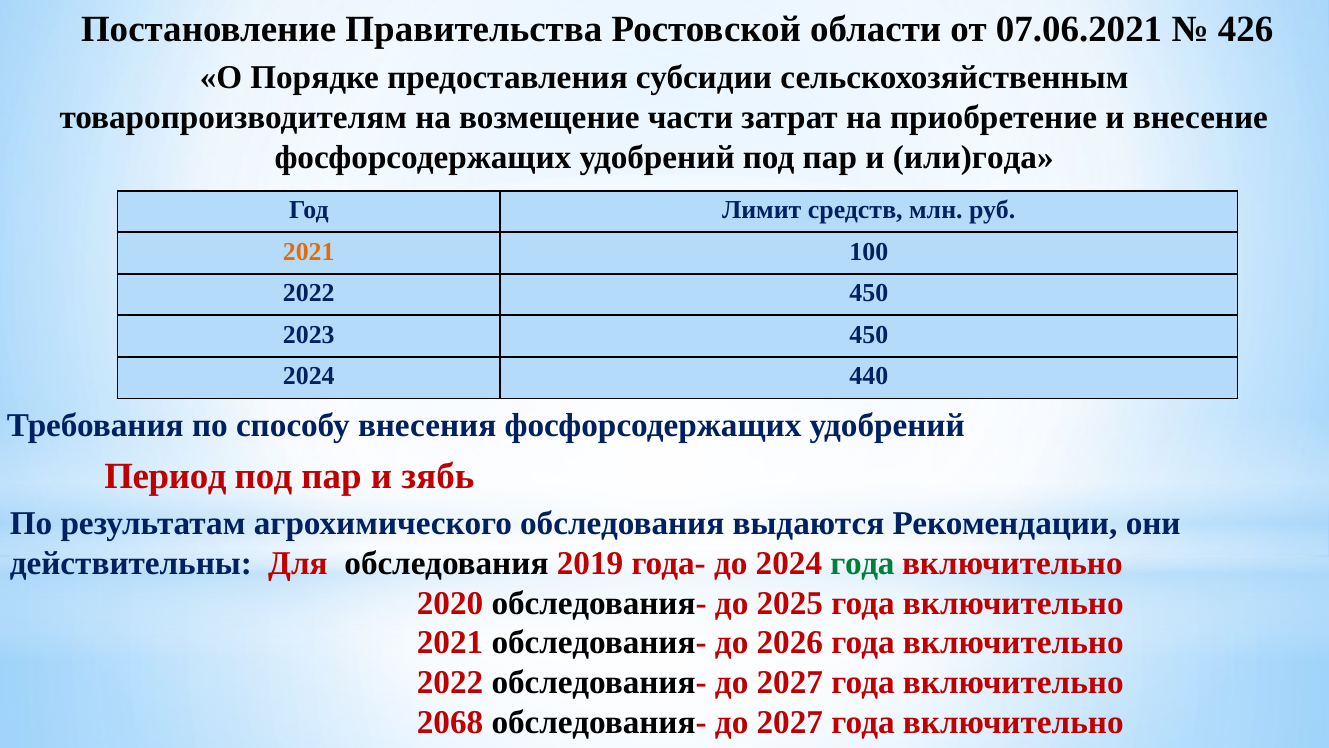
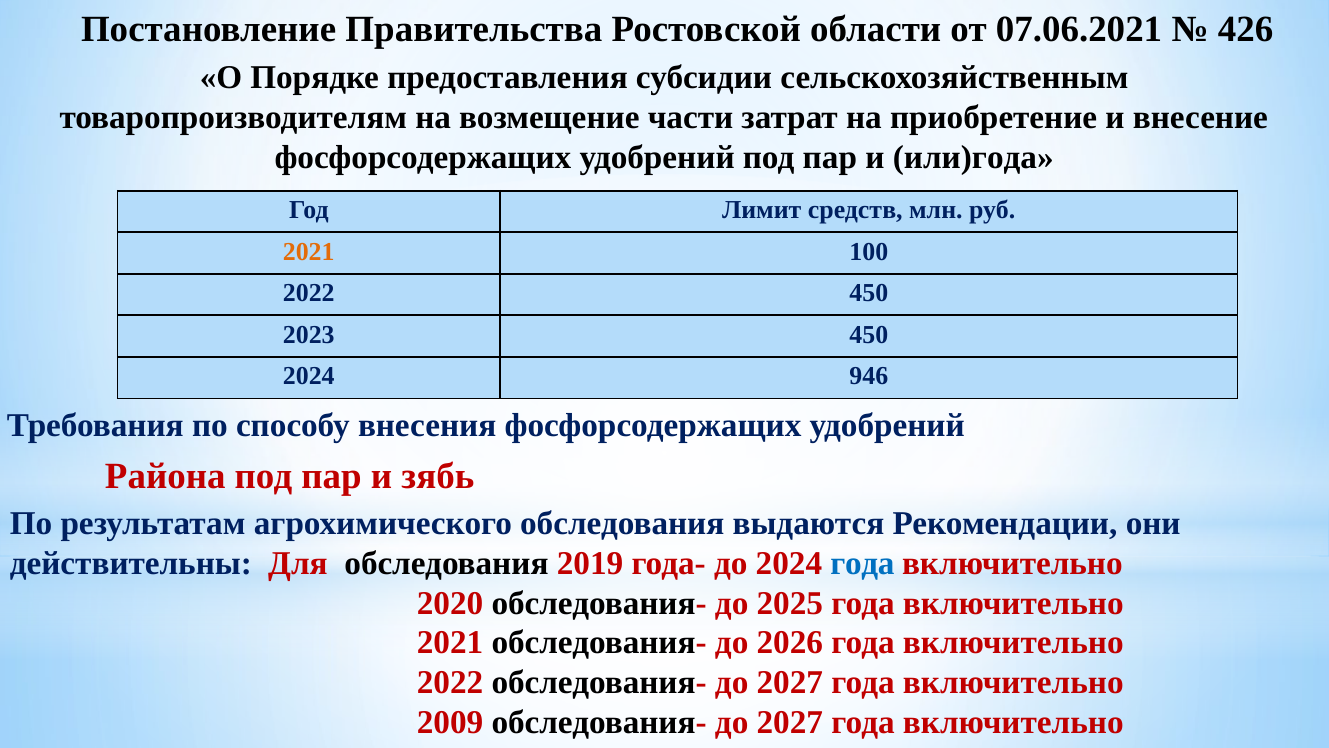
440: 440 -> 946 (869, 376)
Период: Период -> Района (165, 476)
года colour: green -> blue (862, 563)
2068: 2068 -> 2009 (450, 722)
